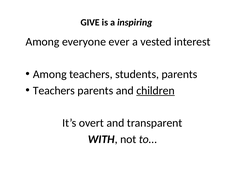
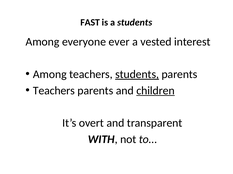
GIVE: GIVE -> FAST (90, 22)
a inspiring: inspiring -> students (135, 22)
students underline: none -> present (137, 75)
